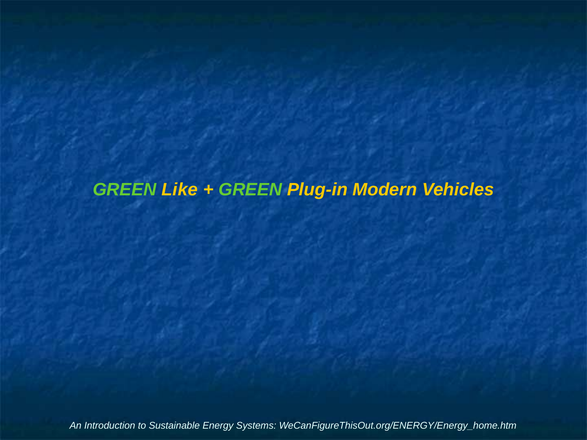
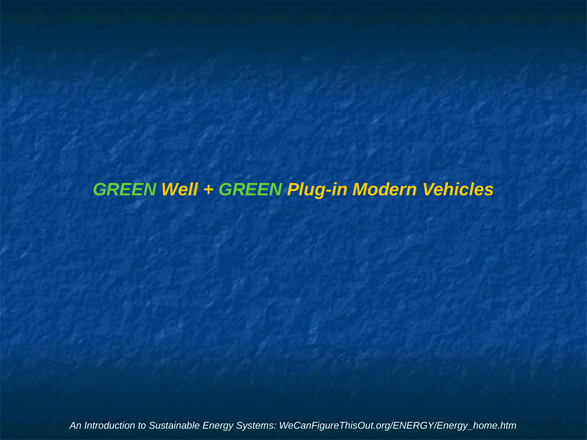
Like: Like -> Well (180, 190)
